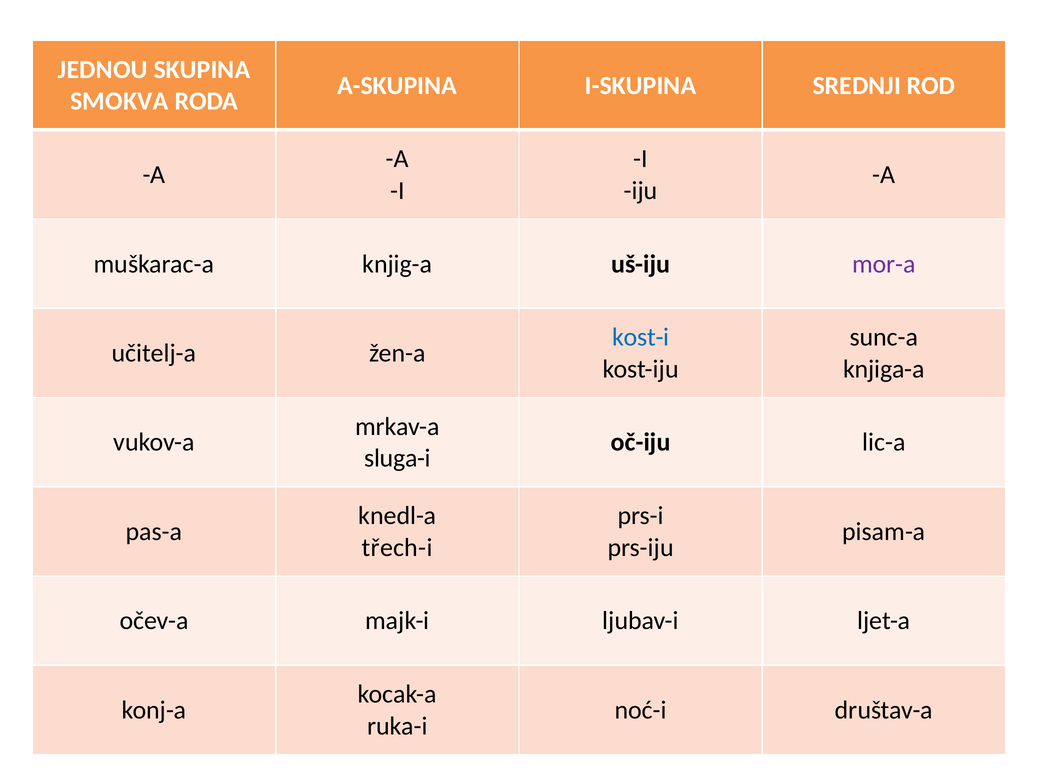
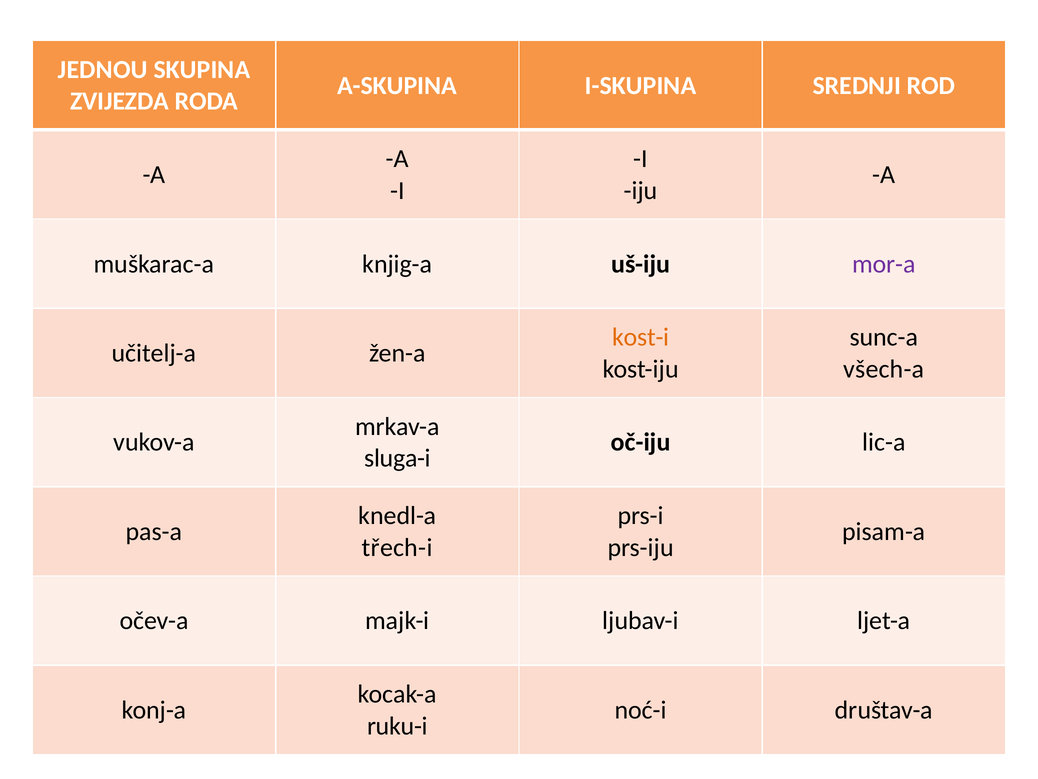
SMOKVA: SMOKVA -> ZVIJEZDA (120, 101)
kost-i colour: blue -> orange (641, 337)
knjiga-a: knjiga-a -> všech-a (884, 369)
ruka-i: ruka-i -> ruku-i (398, 725)
